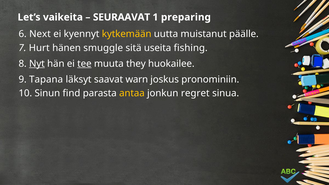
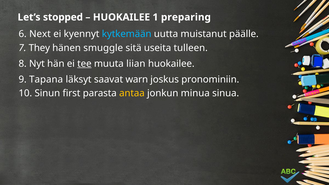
vaikeita: vaikeita -> stopped (63, 17)
SEURAAVAT: SEURAAVAT -> HUOKAILEE (121, 17)
kytkemään colour: yellow -> light blue (127, 34)
Hurt: Hurt -> They (39, 48)
fishing: fishing -> tulleen (191, 48)
Nyt underline: present -> none (37, 64)
they: they -> liian (136, 64)
find: find -> first (71, 93)
regret: regret -> minua (195, 93)
